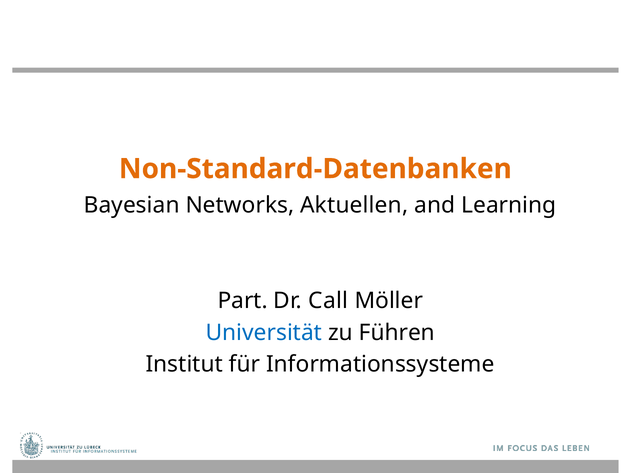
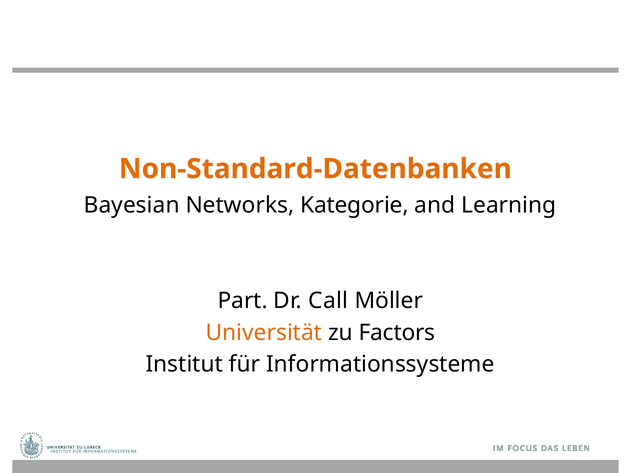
Aktuellen: Aktuellen -> Kategorie (354, 205)
Universität colour: blue -> orange (264, 333)
Führen: Führen -> Factors (397, 333)
